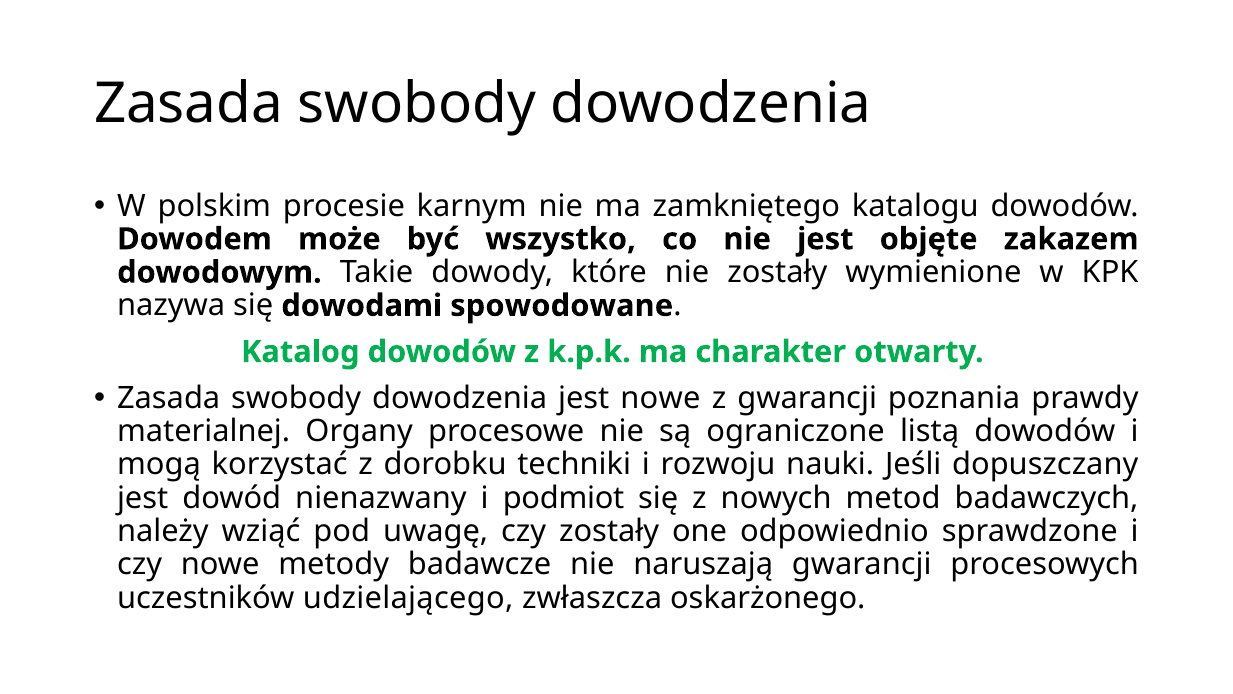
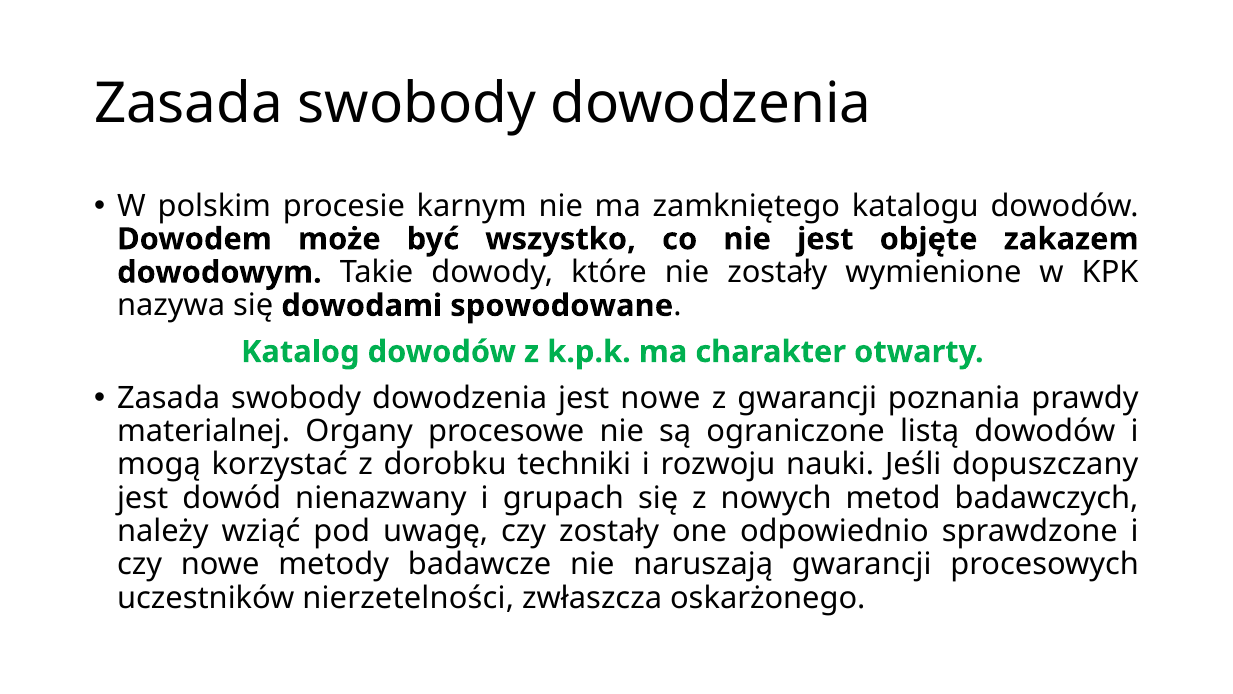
podmiot: podmiot -> grupach (563, 498)
udzielającego: udzielającego -> nierzetelności (408, 597)
